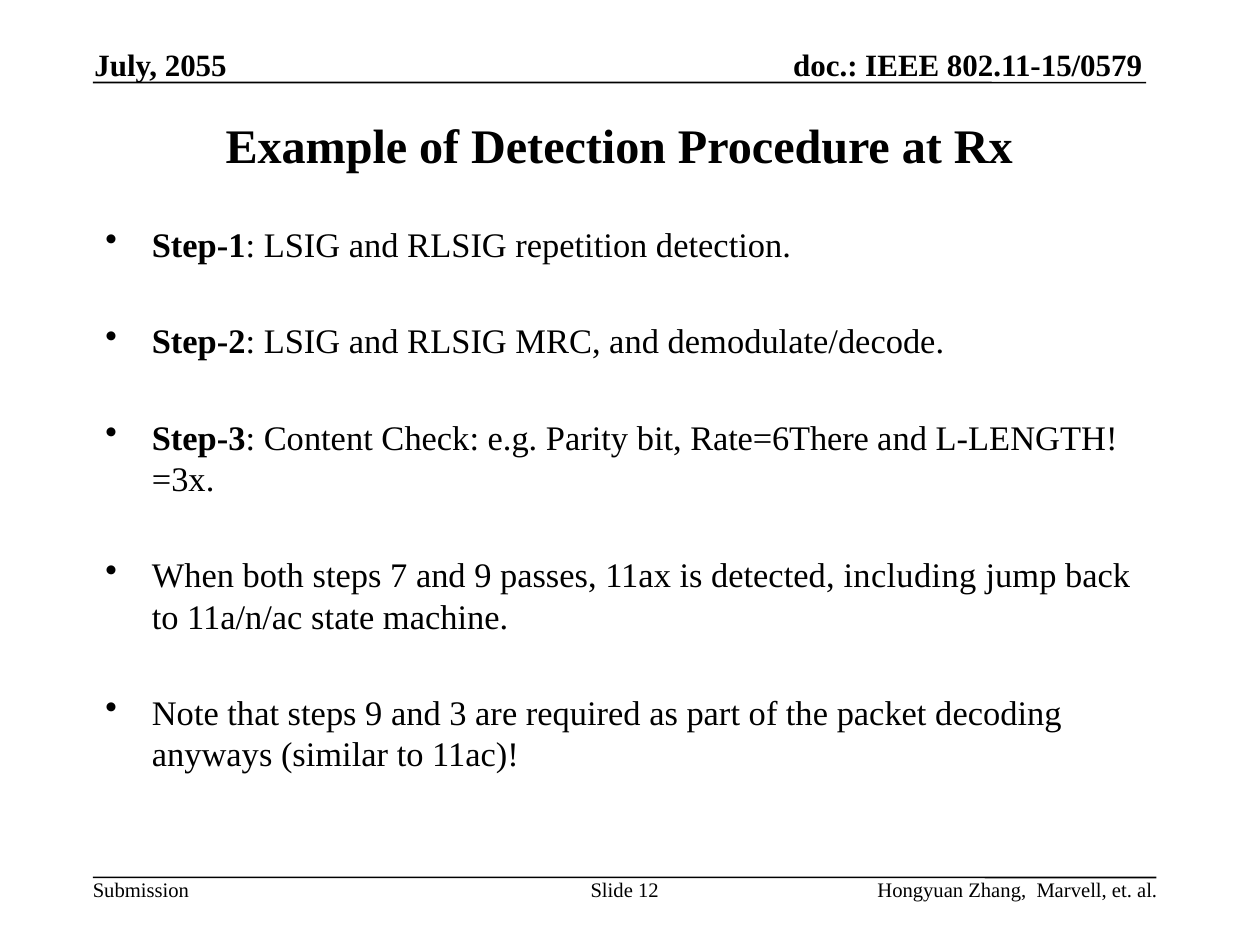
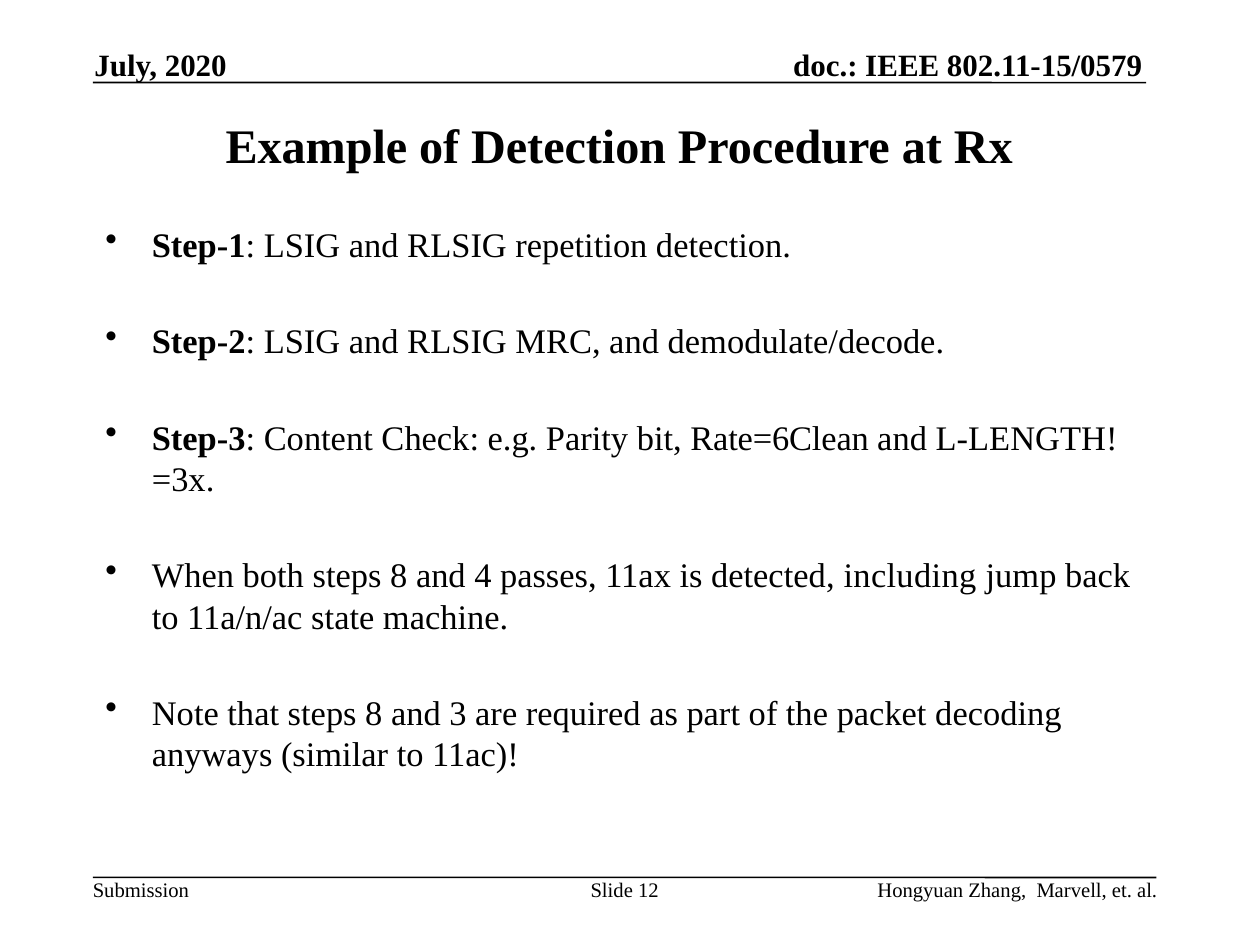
2055: 2055 -> 2020 (196, 66)
Rate=6There: Rate=6There -> Rate=6Clean (780, 439)
both steps 7: 7 -> 8 (399, 577)
and 9: 9 -> 4 (483, 577)
that steps 9: 9 -> 8 (374, 714)
